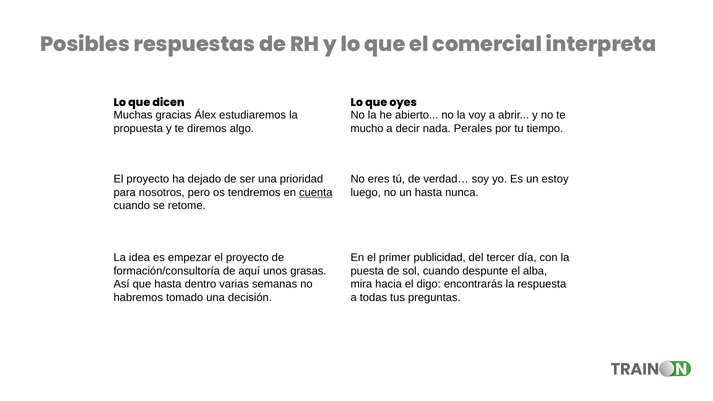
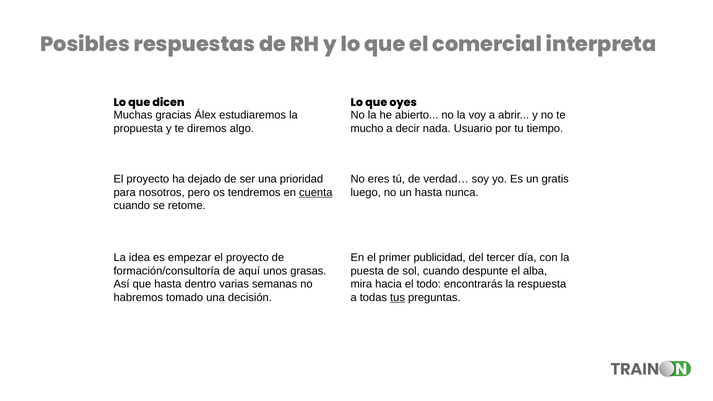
Perales: Perales -> Usuario (473, 128)
estoy: estoy -> gratis (555, 179)
digo: digo -> todo (429, 284)
tus underline: none -> present (398, 298)
